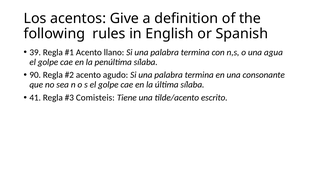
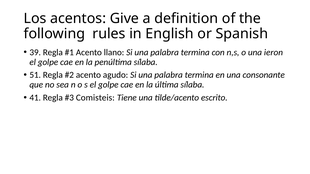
agua: agua -> ieron (273, 52)
90: 90 -> 51 (35, 75)
